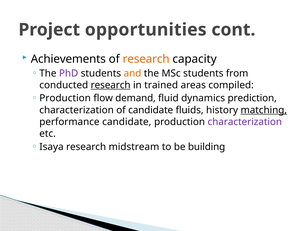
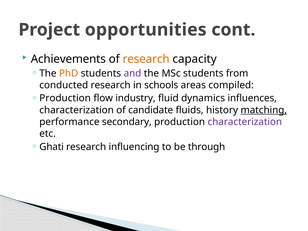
PhD colour: purple -> orange (69, 73)
and colour: orange -> purple (132, 73)
research underline: present -> none (111, 85)
trained: trained -> schools (161, 85)
demand: demand -> industry (135, 98)
prediction: prediction -> influences (252, 98)
performance candidate: candidate -> secondary (127, 122)
Isaya: Isaya -> Ghati (52, 147)
midstream: midstream -> influencing (134, 147)
building: building -> through (207, 147)
